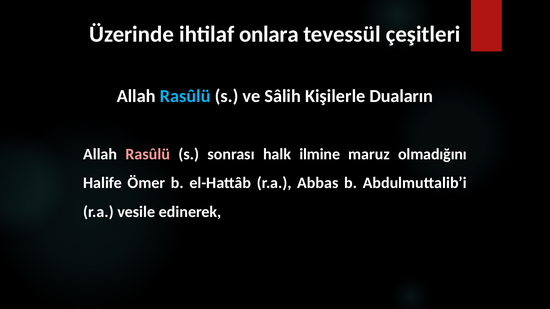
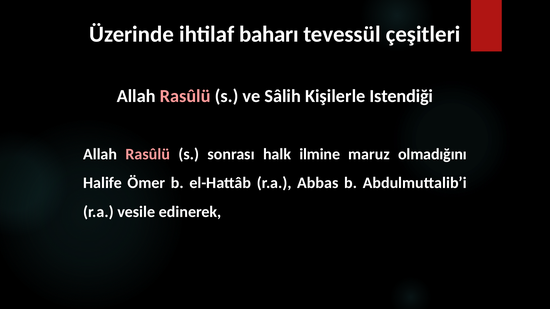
onlara: onlara -> baharı (269, 34)
Rasûlü colour: light blue -> pink (185, 96)
Duaların: Duaların -> Istendiği (401, 96)
